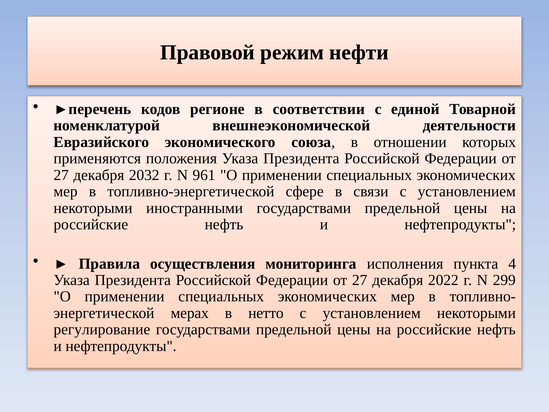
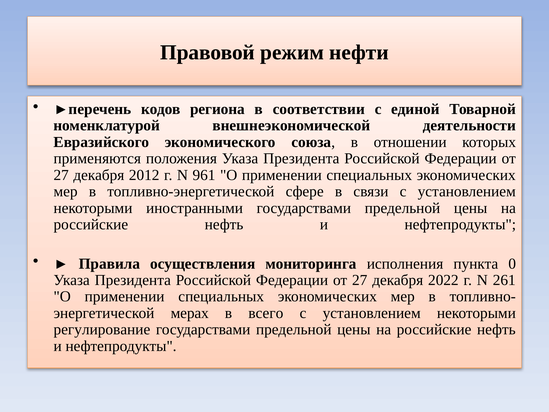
регионе: регионе -> региона (217, 109)
2032: 2032 -> 2012 (144, 175)
4: 4 -> 0 (512, 263)
299: 299 -> 261 (504, 280)
нетто: нетто -> всего (266, 313)
